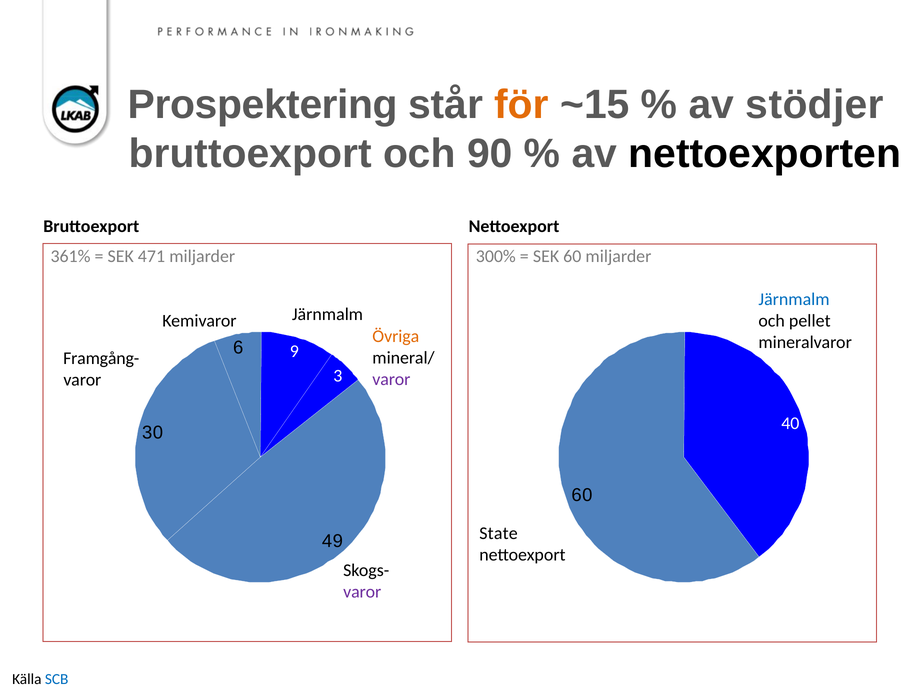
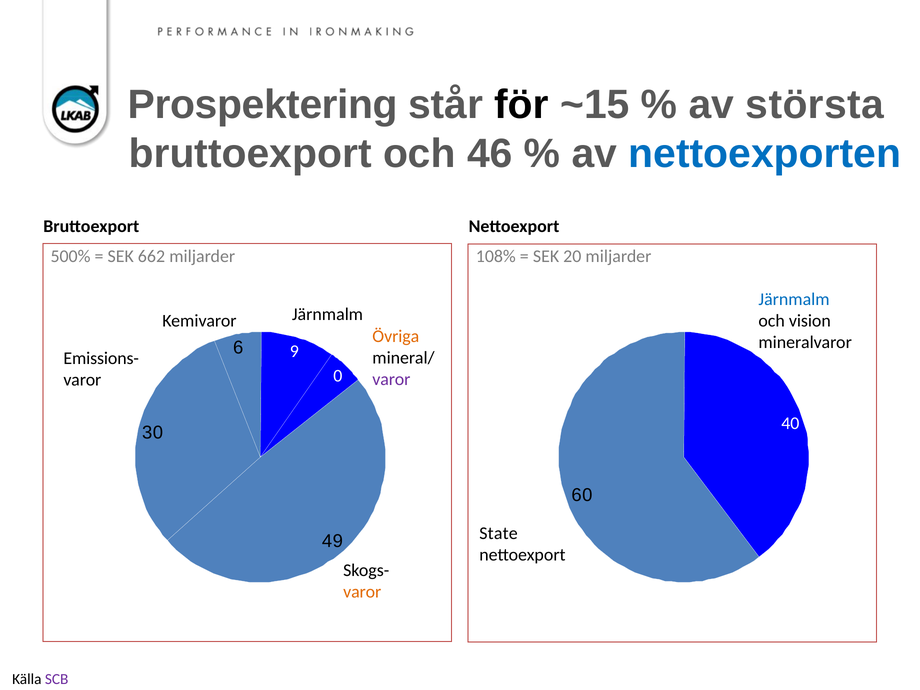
för colour: orange -> black (522, 105)
stödjer: stödjer -> största (815, 105)
90: 90 -> 46 (490, 154)
nettoexporten colour: black -> blue (765, 154)
361%: 361% -> 500% (70, 256)
471: 471 -> 662 (151, 256)
300%: 300% -> 108% (496, 256)
SEK 60: 60 -> 20 (572, 256)
pellet: pellet -> vision (810, 321)
Framgång-: Framgång- -> Emissions- (101, 358)
3: 3 -> 0 (338, 376)
varor colour: purple -> orange (362, 592)
SCB colour: blue -> purple (57, 679)
